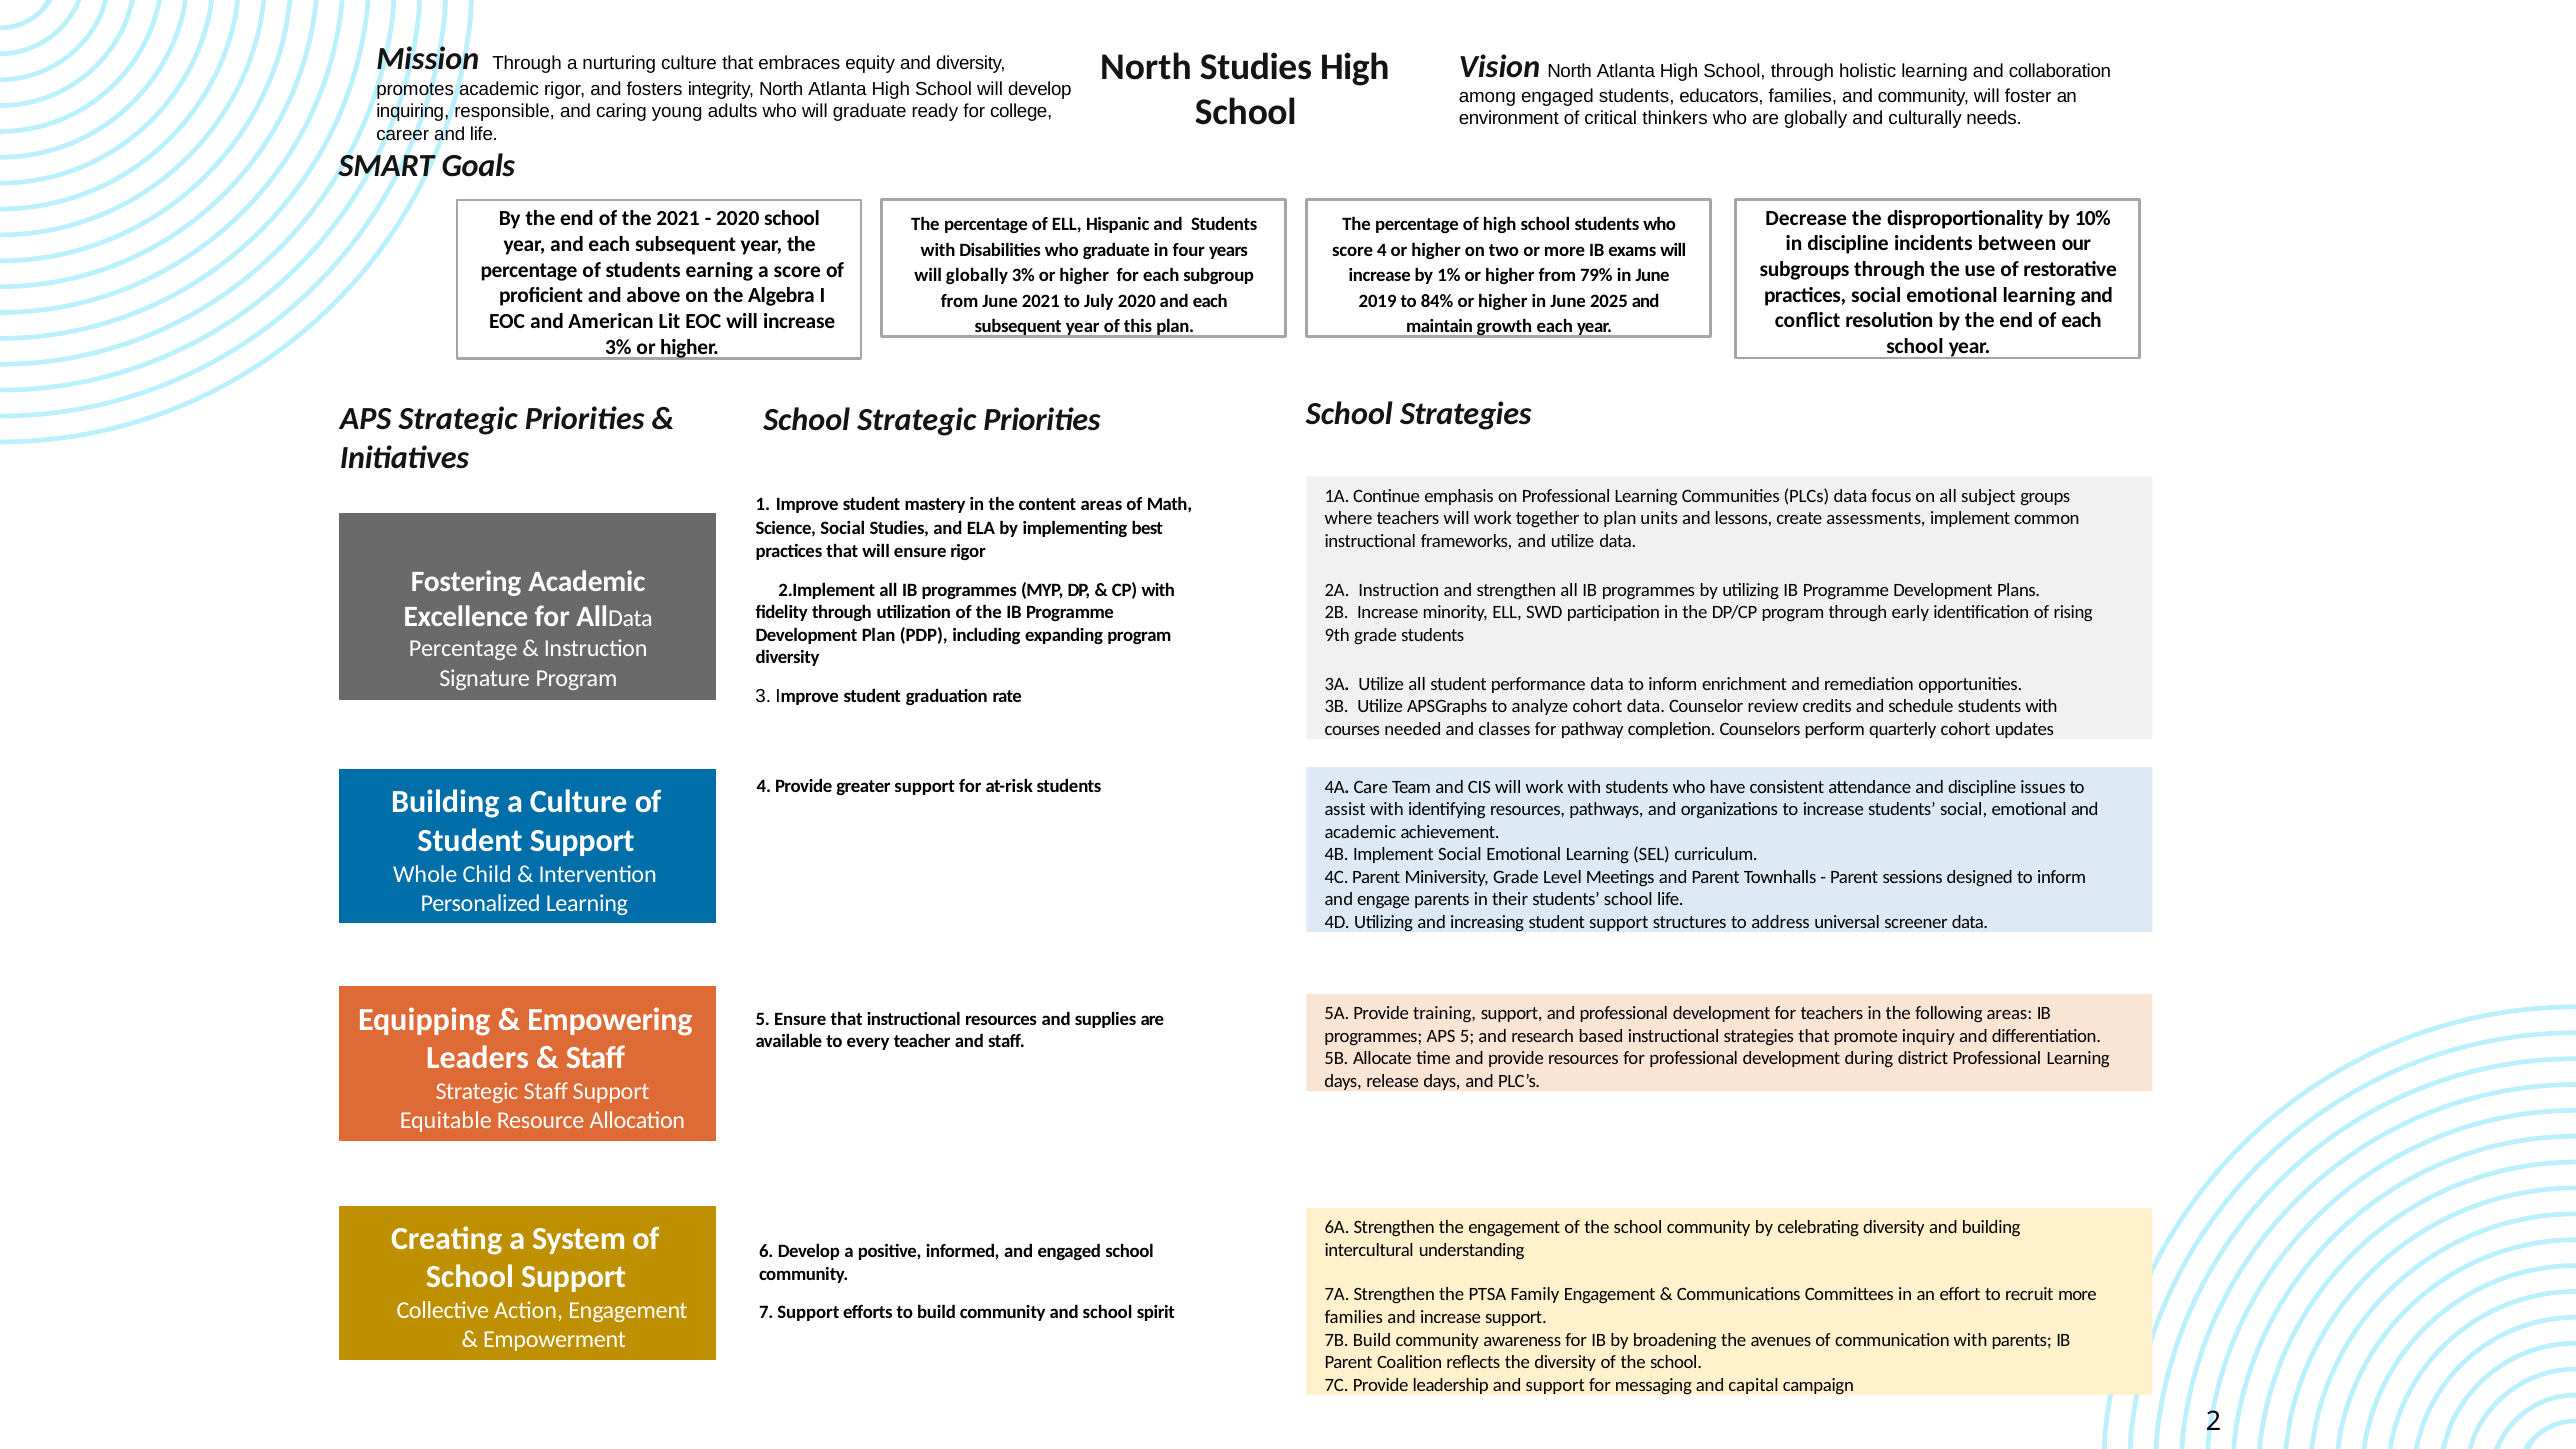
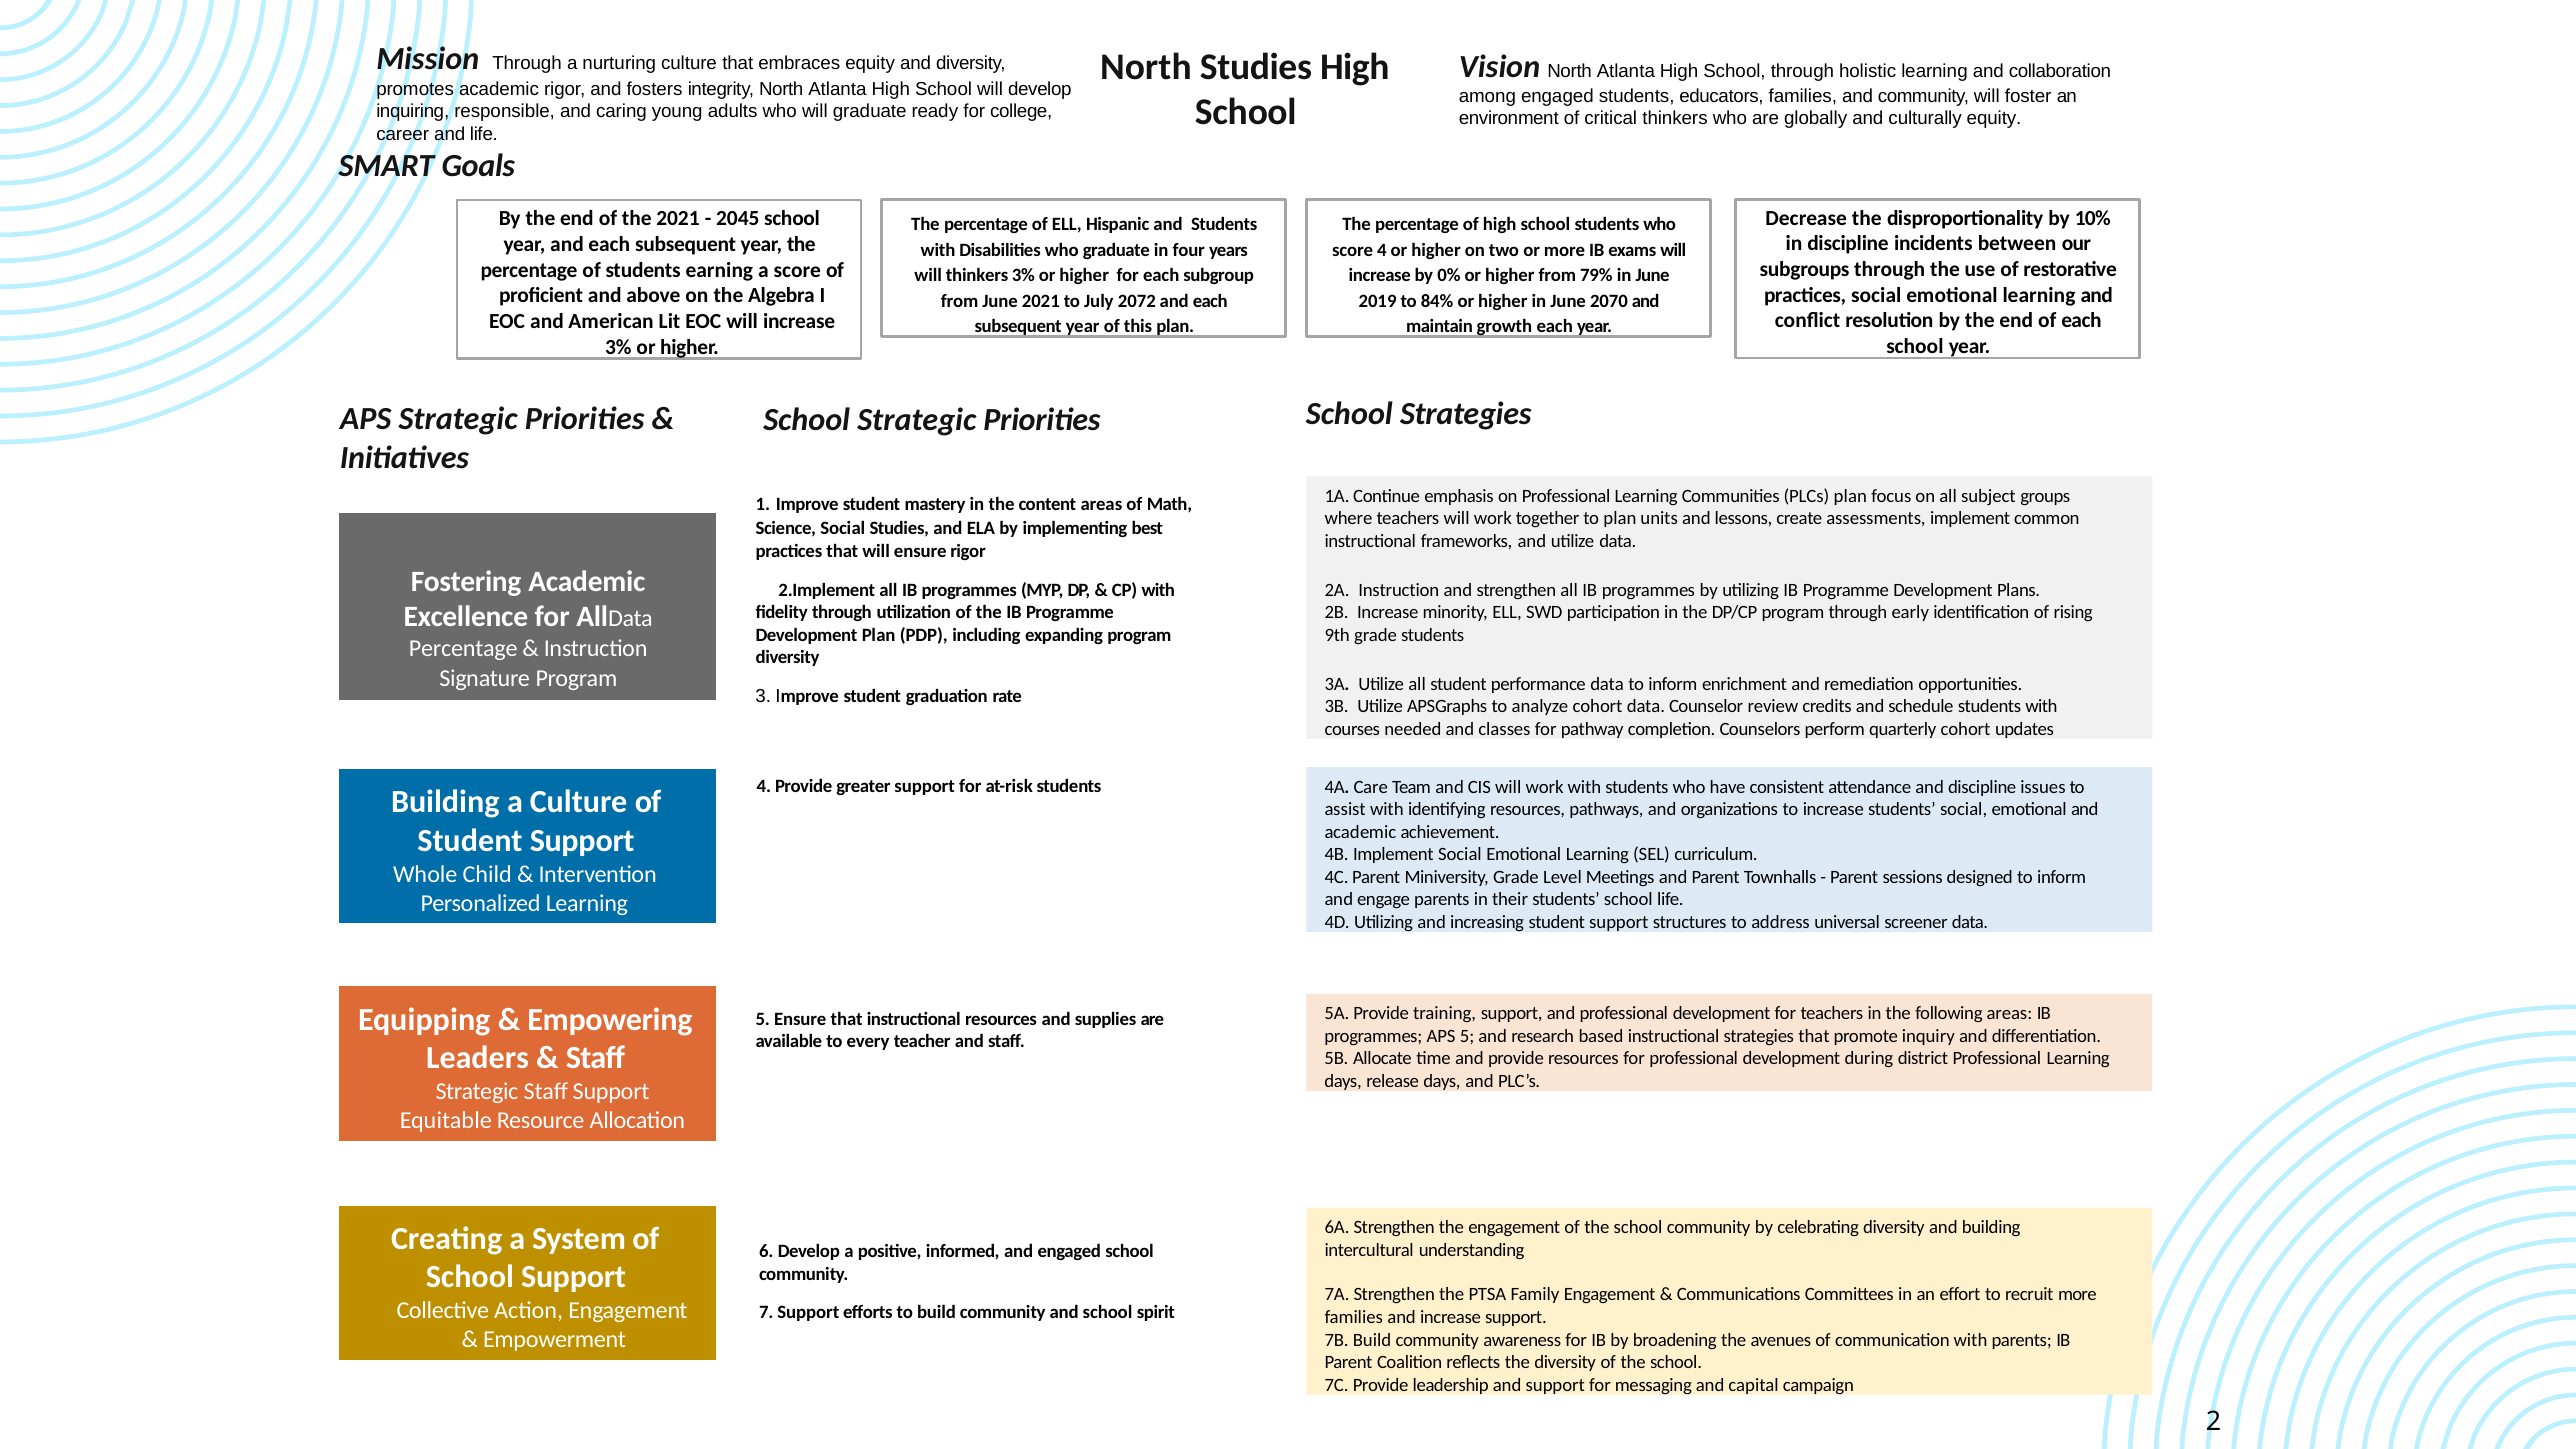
culturally needs: needs -> equity (1994, 119)
2020: 2020 -> 2045 (738, 219)
will globally: globally -> thinkers (977, 275)
1%: 1% -> 0% (1449, 275)
July 2020: 2020 -> 2072 (1137, 301)
2025: 2025 -> 2070 (1609, 301)
PLCs data: data -> plan (1850, 496)
